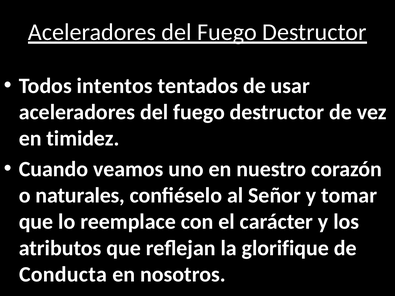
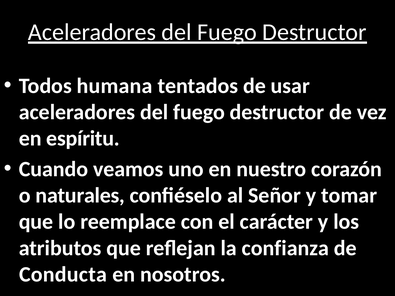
intentos: intentos -> humana (115, 86)
timidez: timidez -> espíritu (83, 139)
glorifique: glorifique -> confianza (285, 248)
